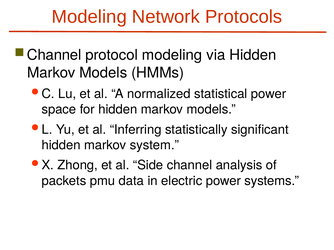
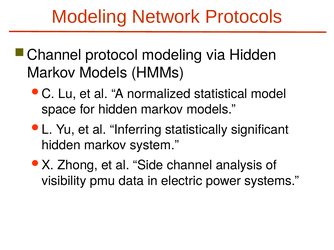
statistical power: power -> model (269, 94)
packets: packets -> visibility (64, 181)
